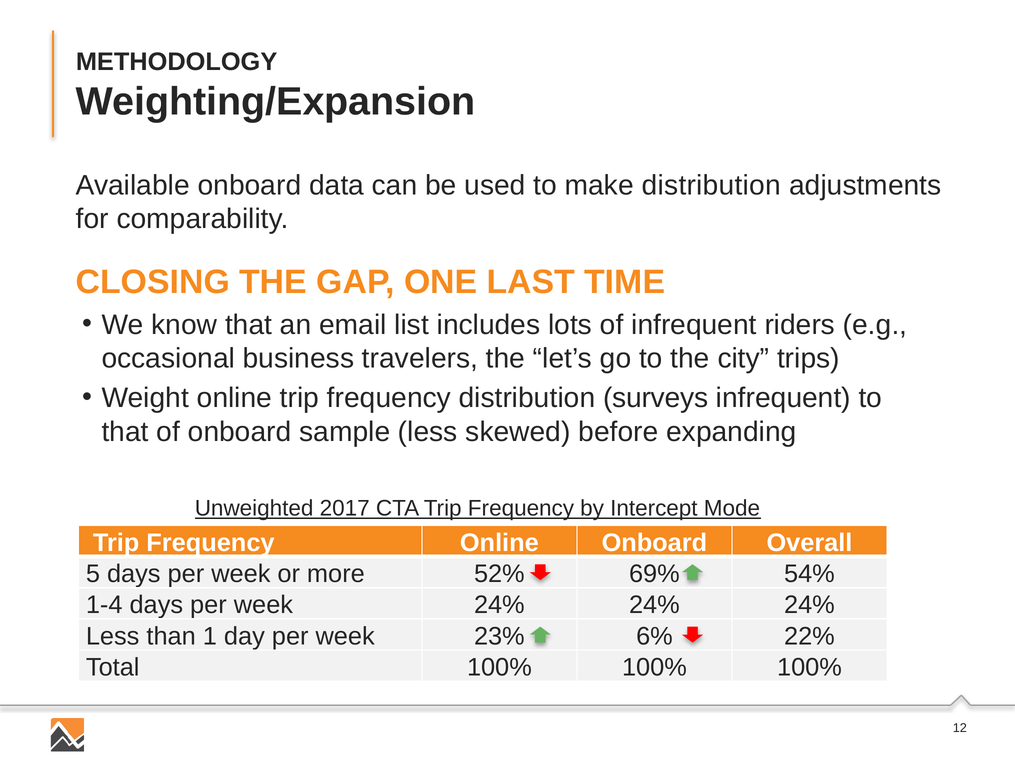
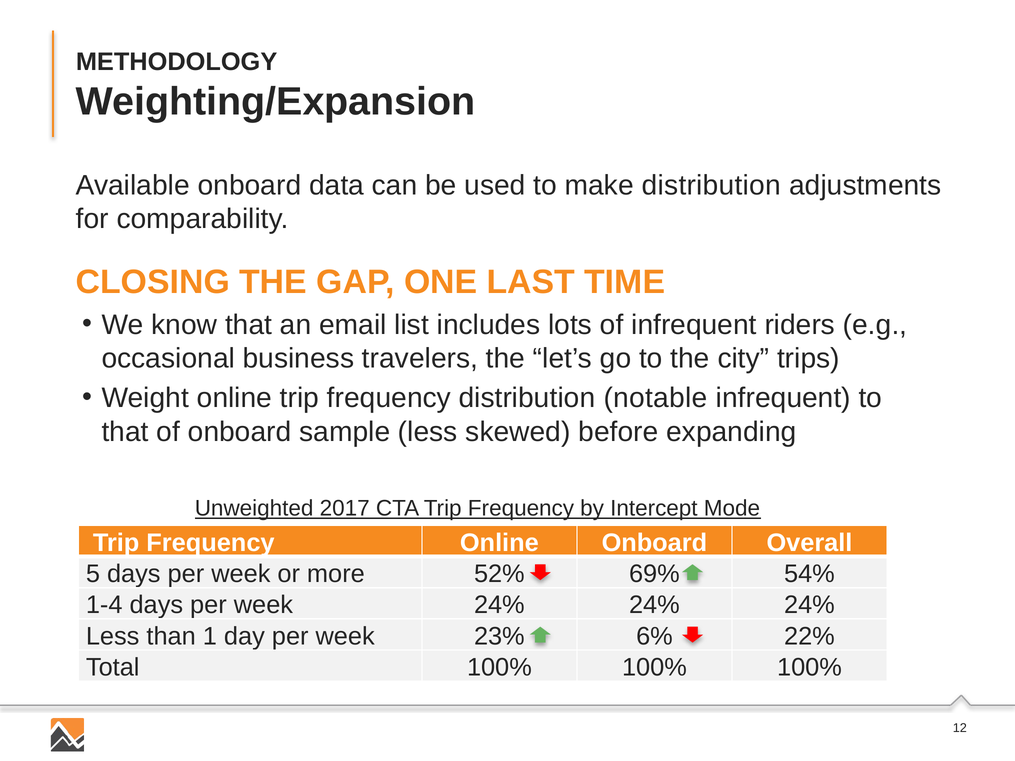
surveys: surveys -> notable (655, 398)
